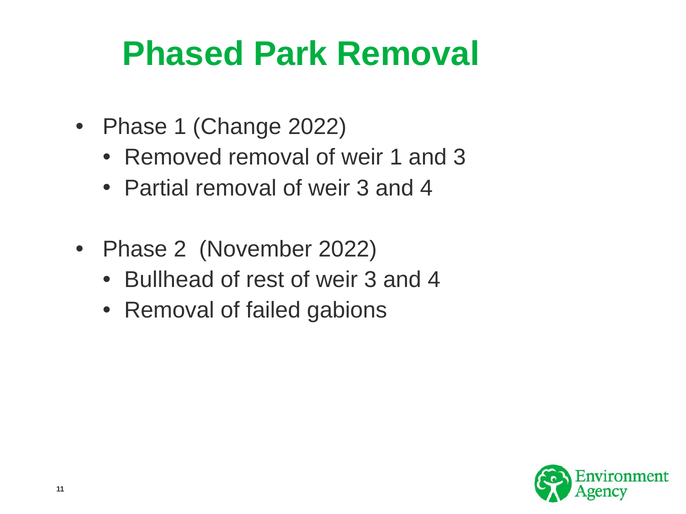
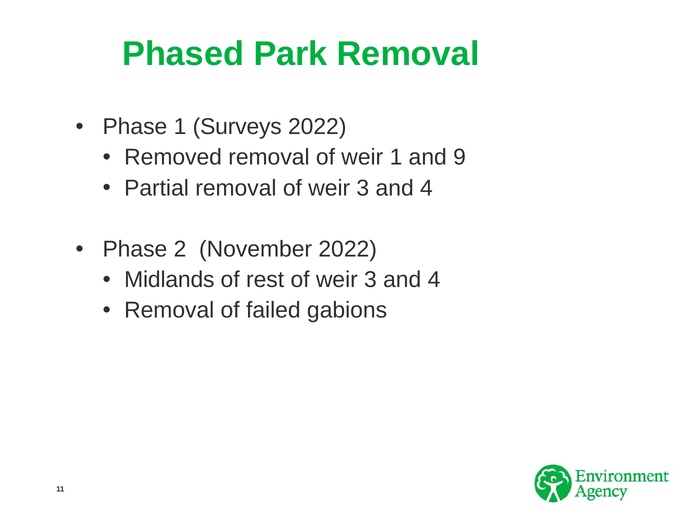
Change: Change -> Surveys (237, 127)
and 3: 3 -> 9 (460, 158)
Bullhead: Bullhead -> Midlands (169, 280)
